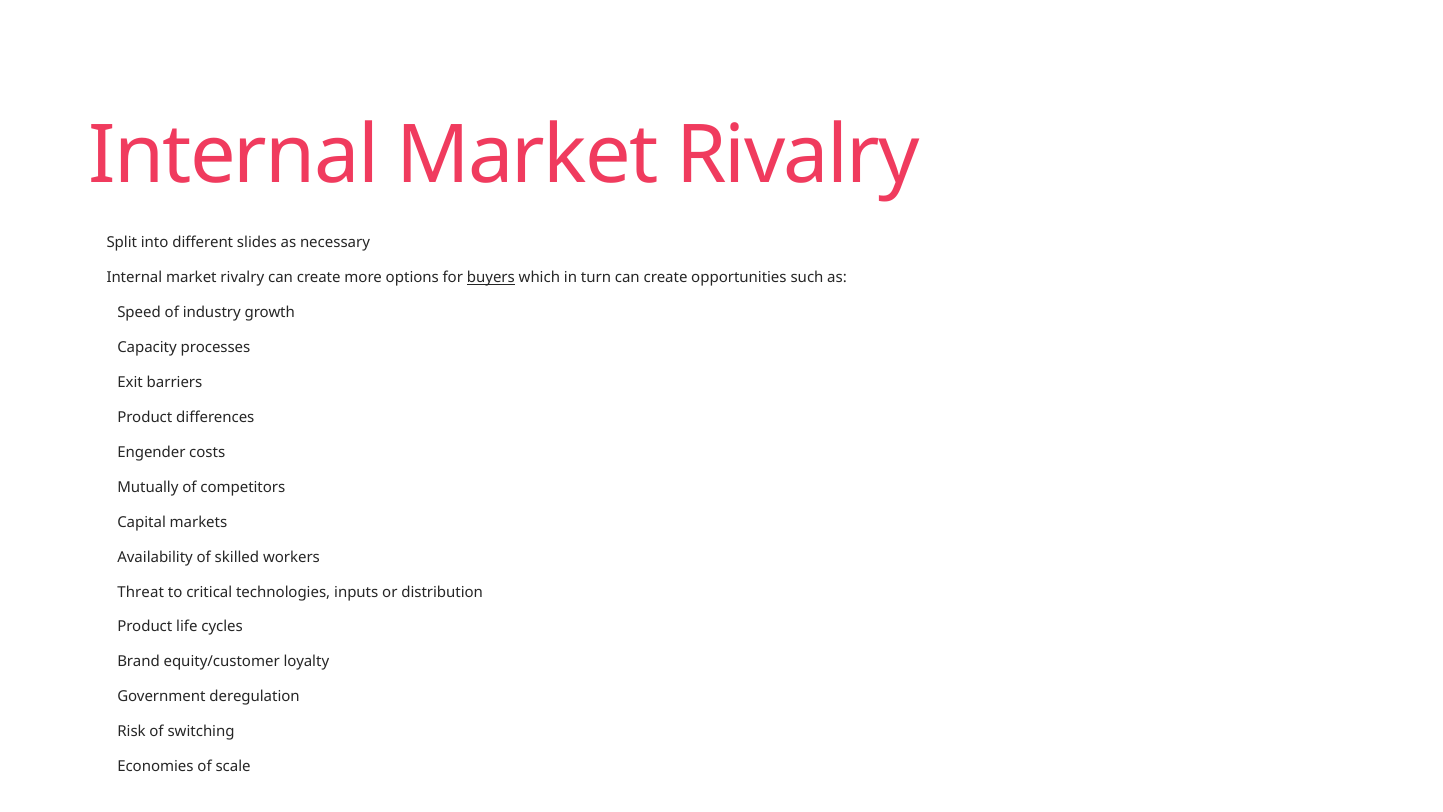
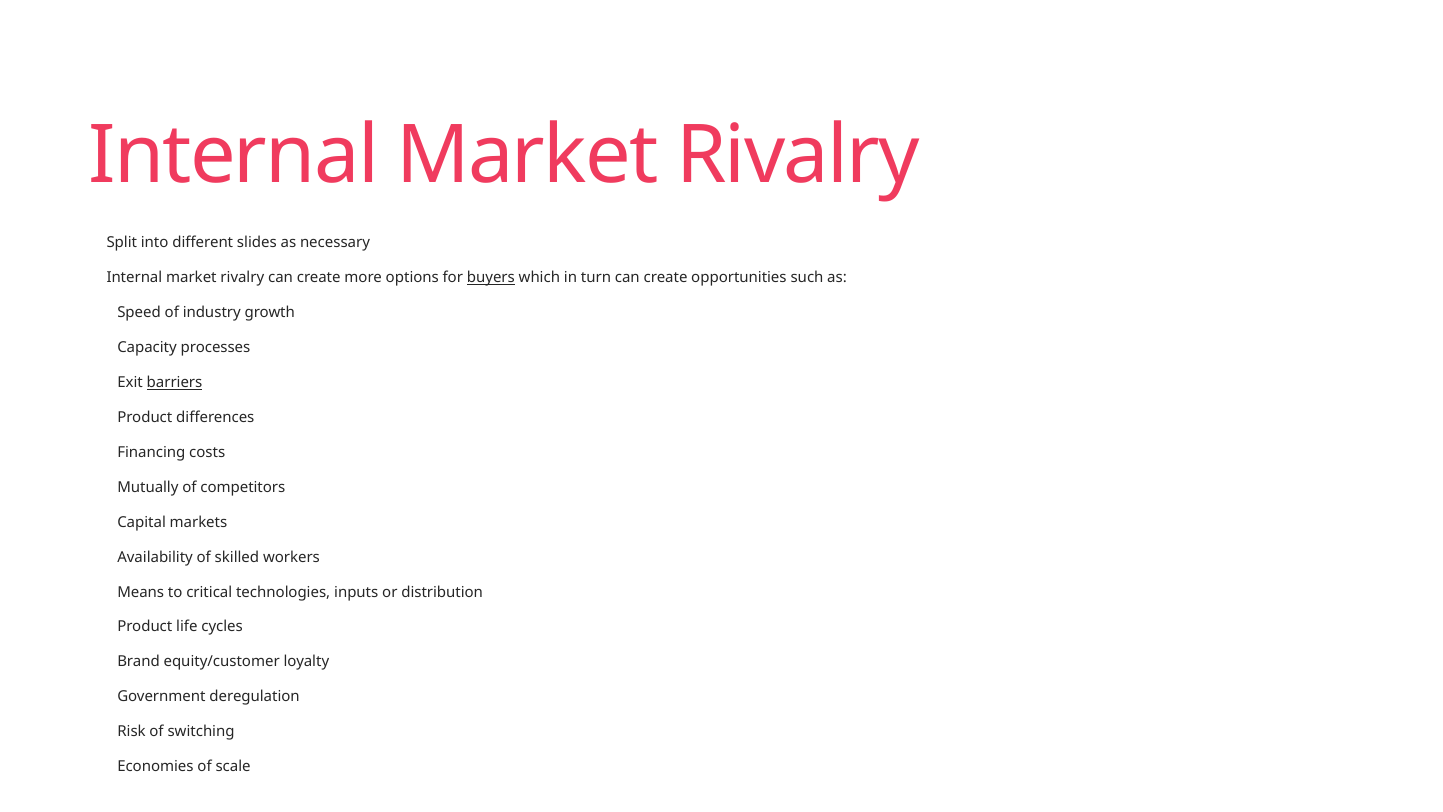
barriers underline: none -> present (175, 383)
Engender: Engender -> Financing (151, 452)
Threat: Threat -> Means (141, 592)
